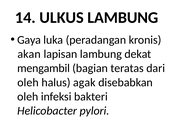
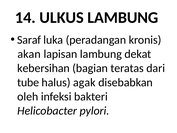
Gaya: Gaya -> Saraf (29, 40)
mengambil: mengambil -> kebersihan (44, 68)
oleh: oleh -> tube (28, 82)
